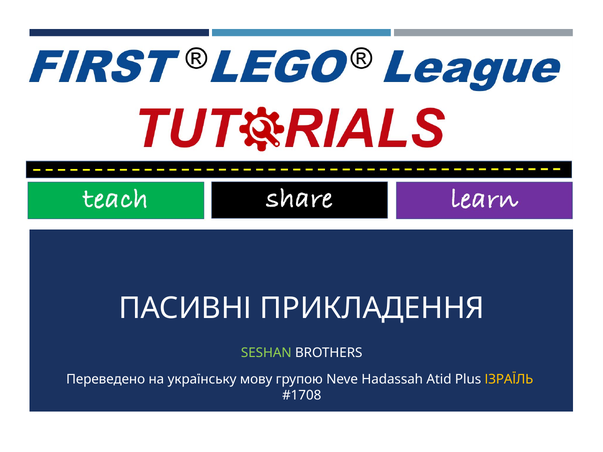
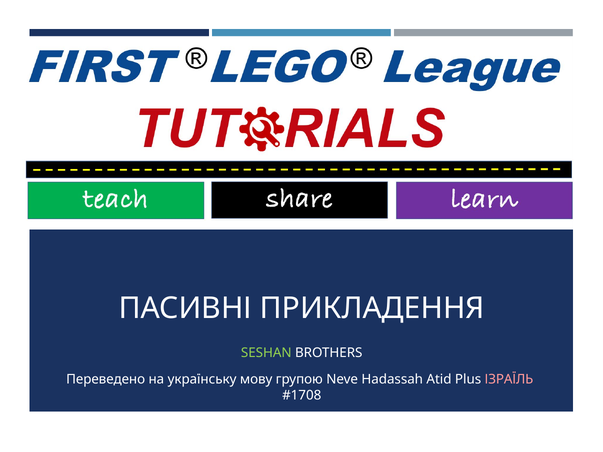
ІЗРАЇЛЬ colour: yellow -> pink (509, 379)
